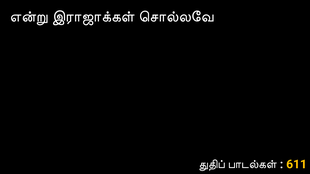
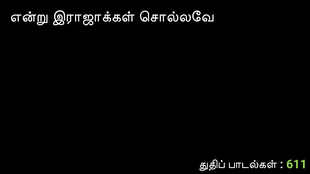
611 colour: yellow -> light green (297, 165)
